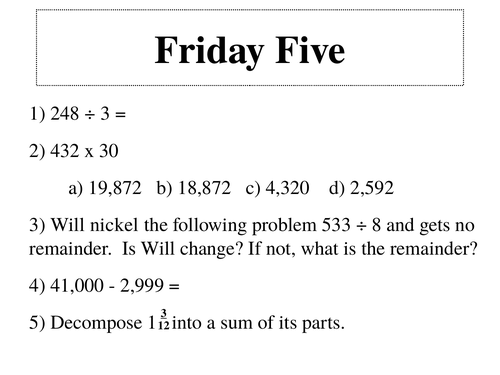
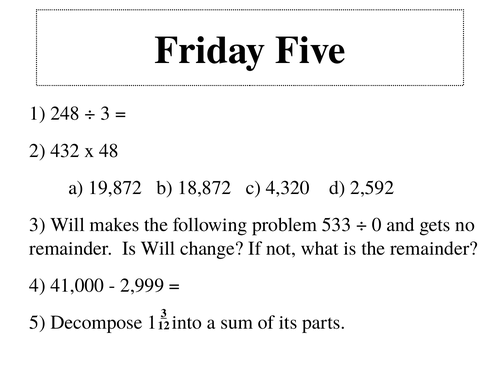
30: 30 -> 48 (109, 151)
nickel: nickel -> makes (115, 225)
8: 8 -> 0 (377, 225)
